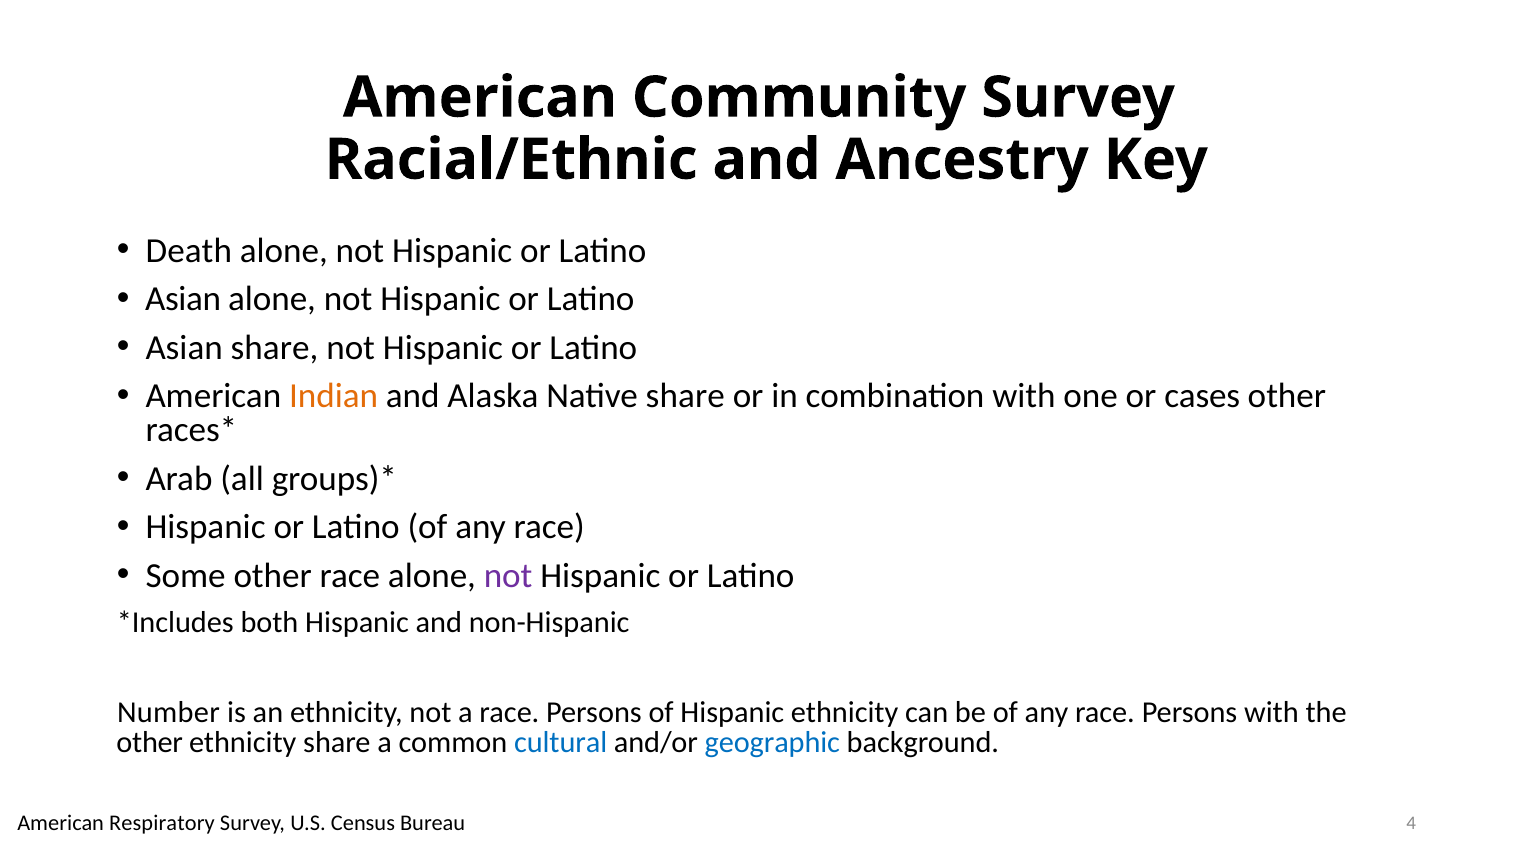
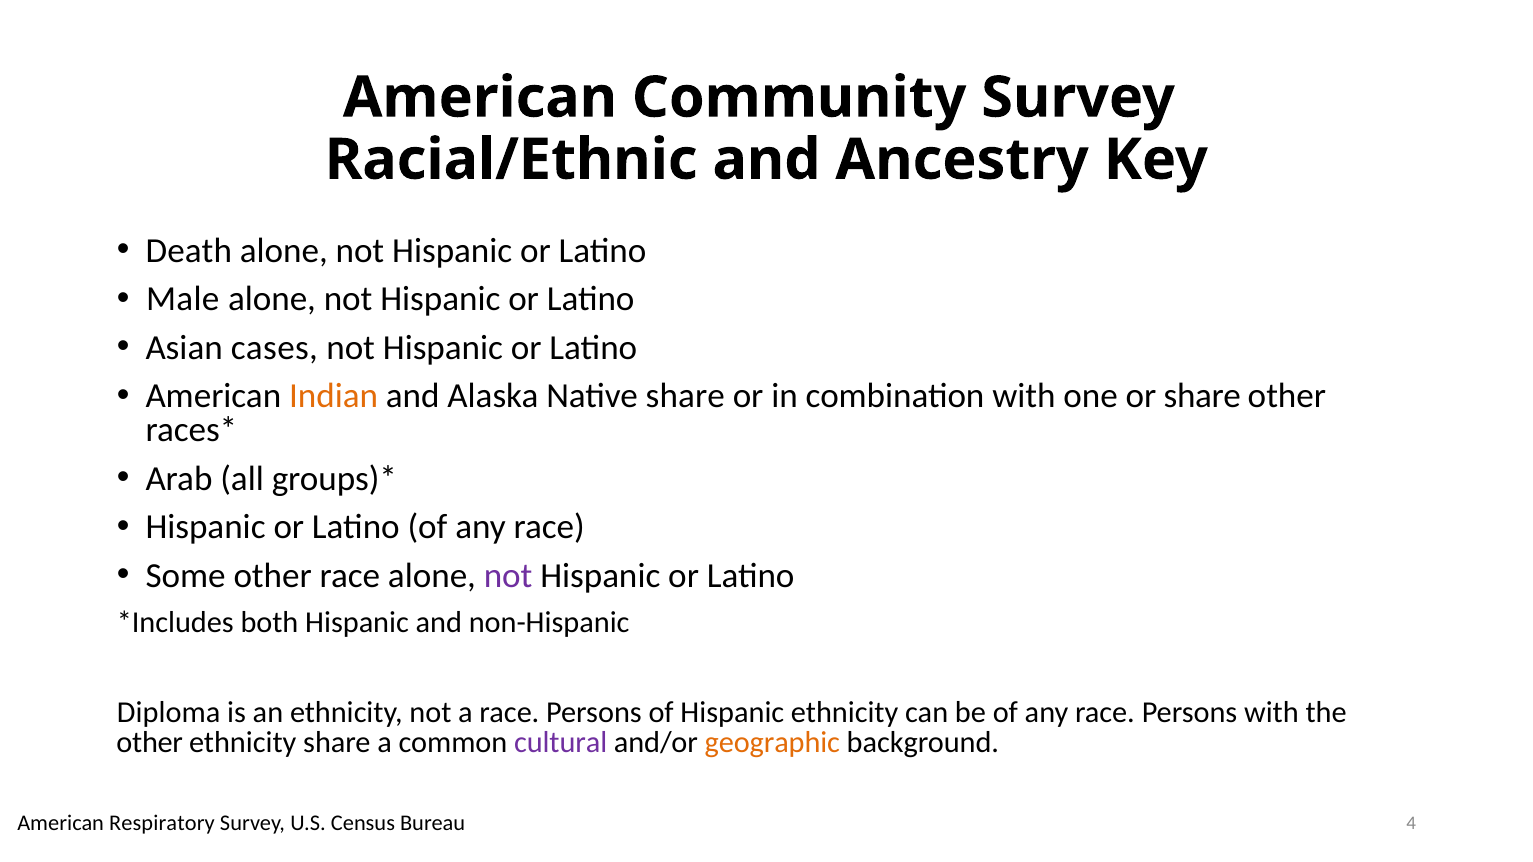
Asian: Asian -> Male (183, 299)
Asian share: share -> cases (274, 348)
or cases: cases -> share (1202, 396)
Number: Number -> Diploma (169, 713)
cultural colour: blue -> purple (561, 743)
geographic colour: blue -> orange (772, 743)
